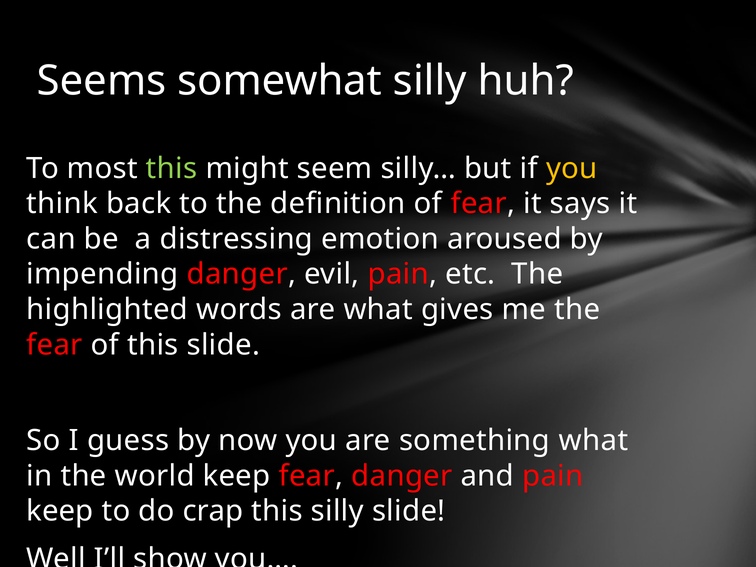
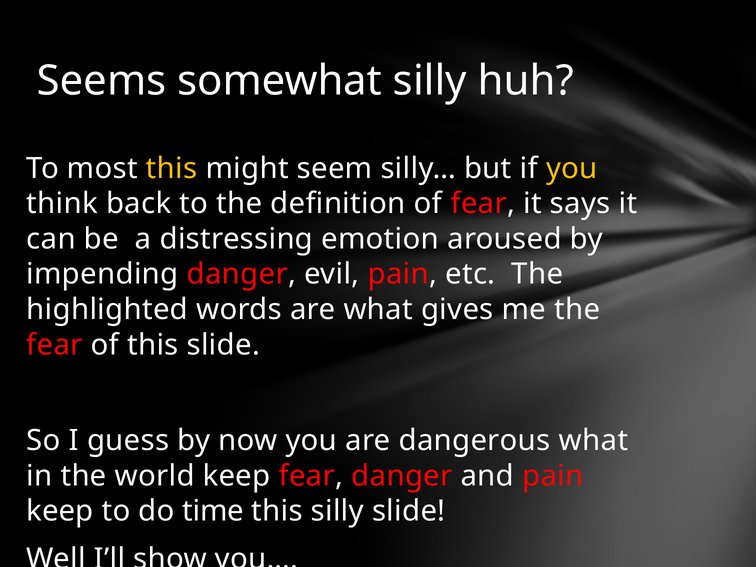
this colour: light green -> yellow (172, 168)
something: something -> dangerous (475, 441)
crap: crap -> time (213, 511)
